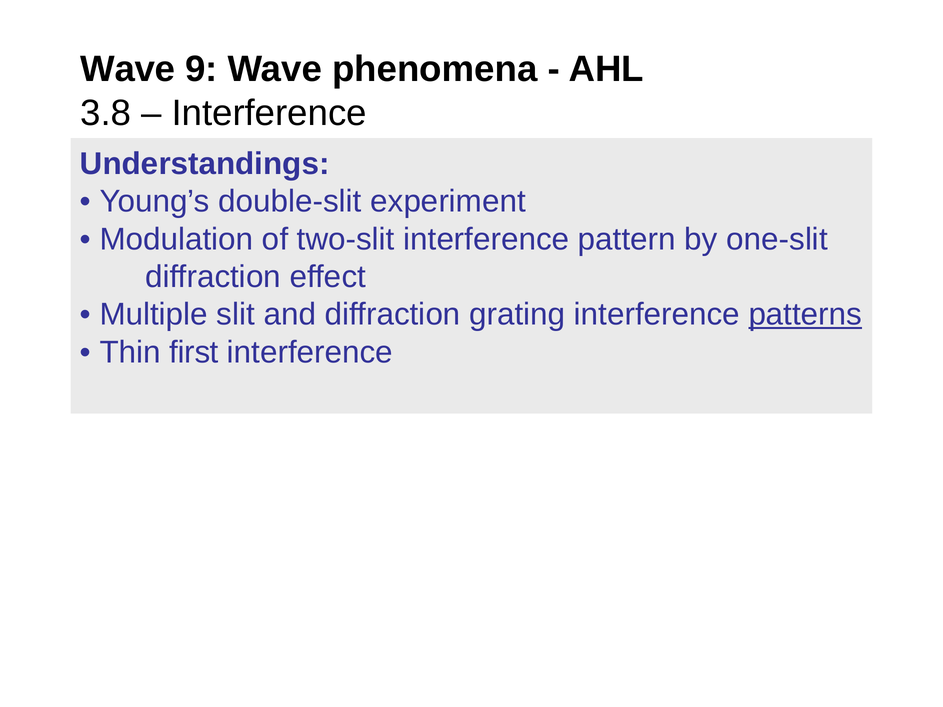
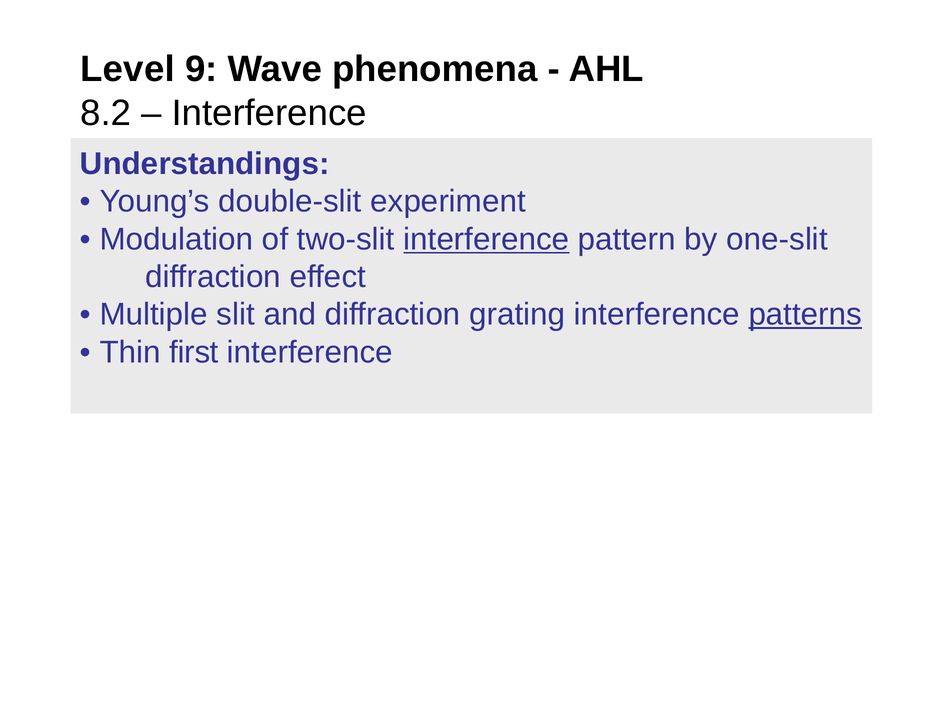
Wave: Wave -> Level (127, 69)
3.8: 3.8 -> 8.2 (106, 113)
interference underline: none -> present (486, 239)
